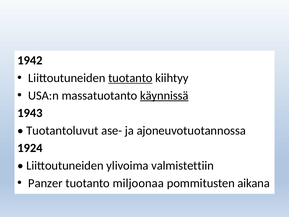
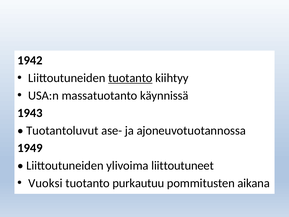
käynnissä underline: present -> none (164, 95)
1924: 1924 -> 1949 (30, 148)
valmistettiin: valmistettiin -> liittoutuneet (183, 165)
Panzer: Panzer -> Vuoksi (45, 183)
miljoonaa: miljoonaa -> purkautuu (138, 183)
